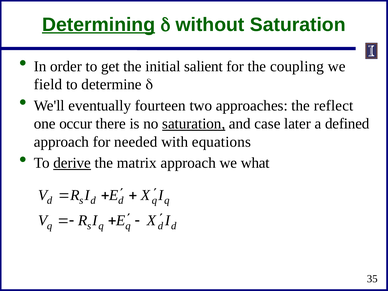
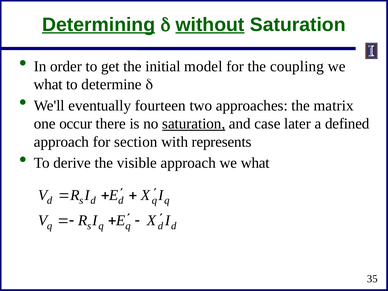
without underline: none -> present (210, 25)
salient: salient -> model (203, 66)
field: field -> what (48, 84)
reflect: reflect -> matrix (334, 106)
needed: needed -> section (136, 142)
equations: equations -> represents (222, 142)
derive underline: present -> none (72, 163)
matrix: matrix -> visible (137, 163)
